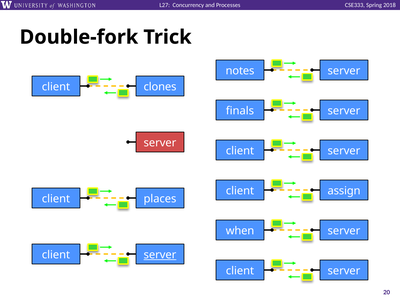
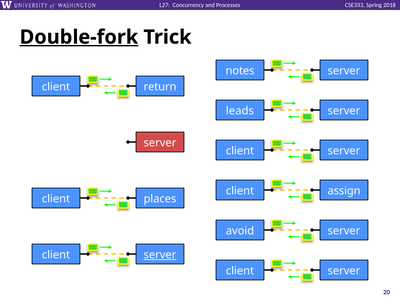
Double-fork underline: none -> present (79, 37)
clones: clones -> return (160, 87)
finals: finals -> leads (240, 111)
when: when -> avoid (240, 231)
